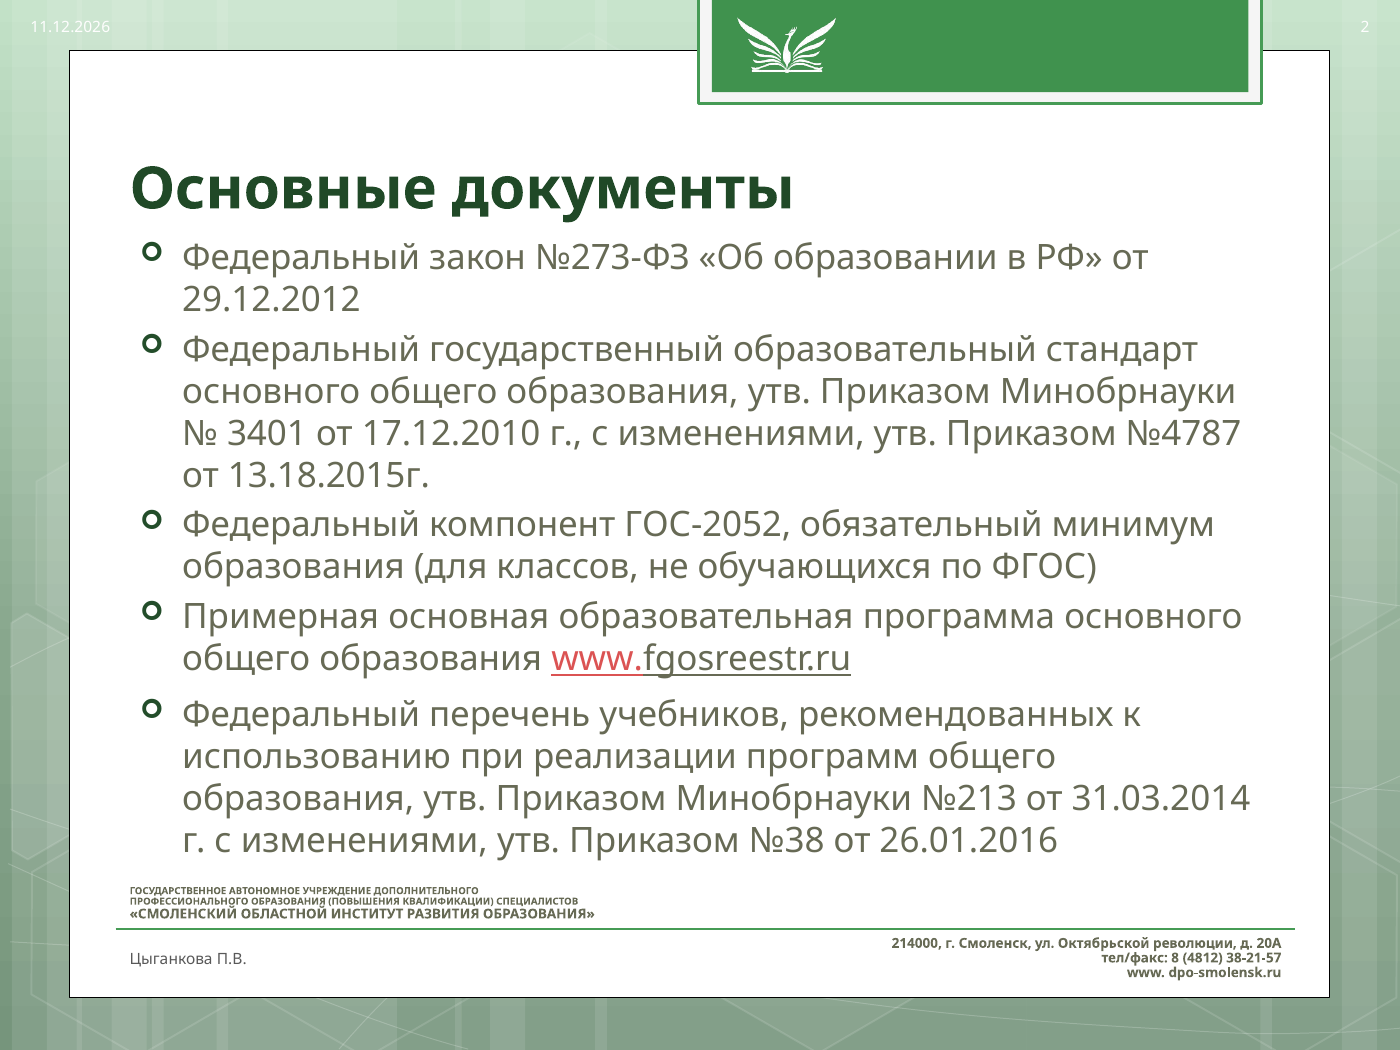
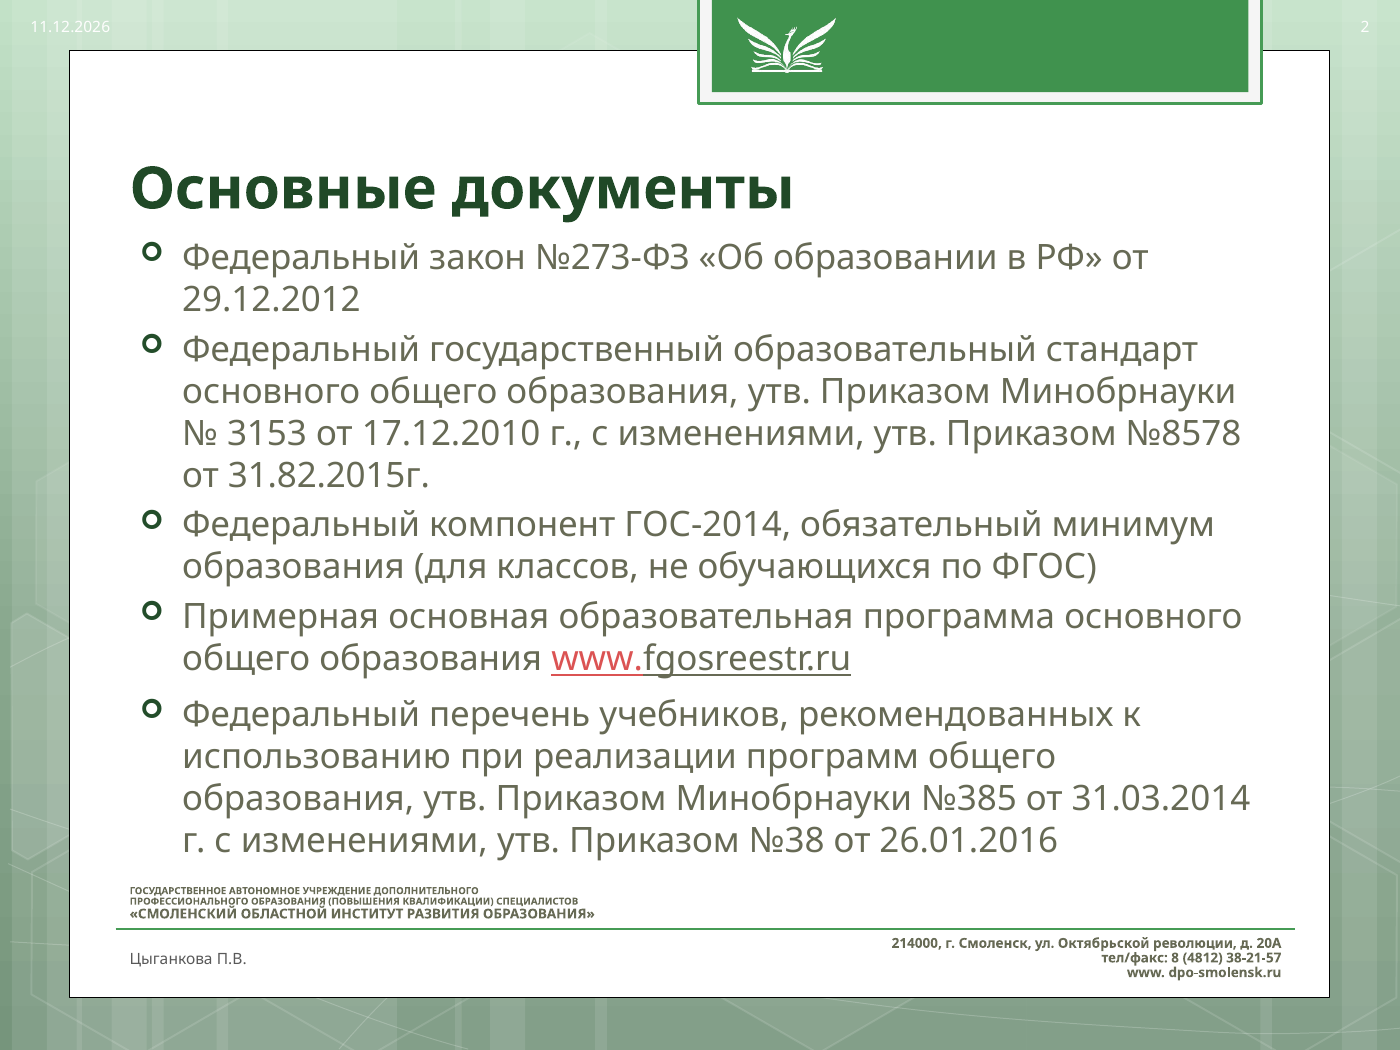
3401: 3401 -> 3153 (267, 434)
№4787: №4787 -> №8578 (1184, 434)
13.18.2015г: 13.18.2015г -> 31.82.2015г (329, 476)
ГОС-2052: ГОС-2052 -> ГОС-2014 (708, 525)
№213: №213 -> №385 (969, 798)
